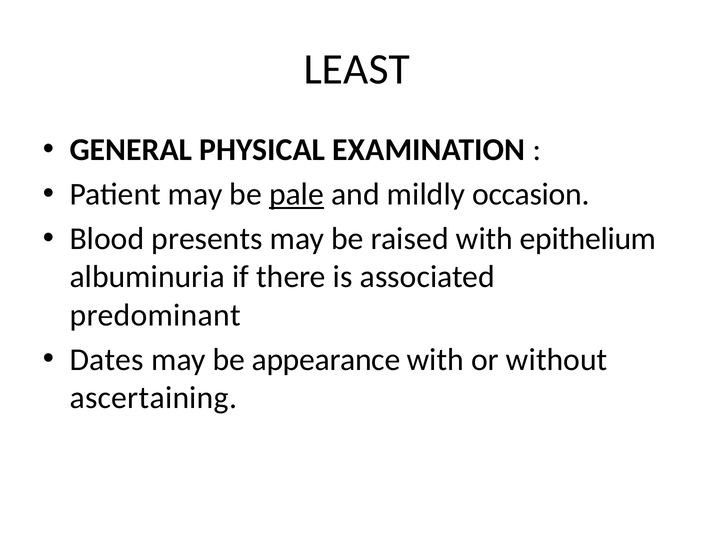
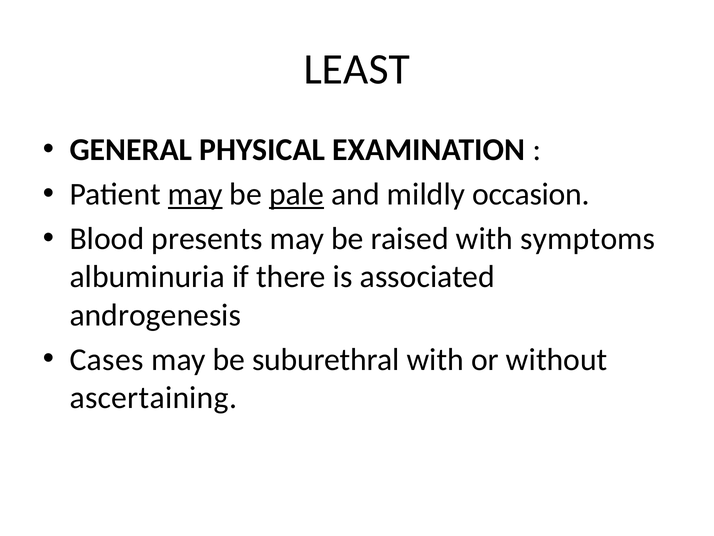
may underline: none -> present (195, 194)
epithelium: epithelium -> symptoms (588, 239)
predominant: predominant -> androgenesis (155, 315)
Dates: Dates -> Cases (107, 359)
appearance: appearance -> suburethral (326, 359)
